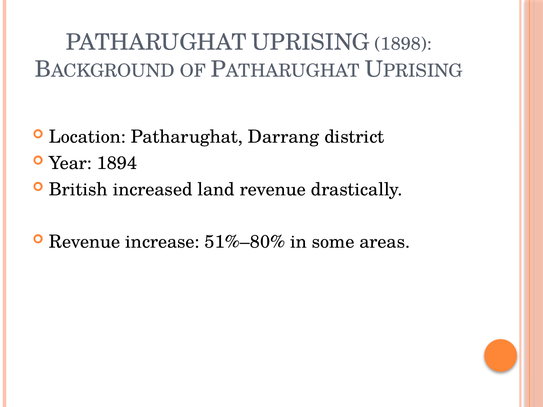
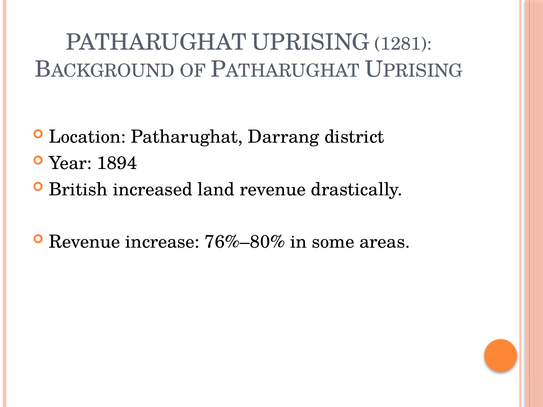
1898: 1898 -> 1281 (403, 44)
51%–80%: 51%–80% -> 76%–80% (245, 242)
